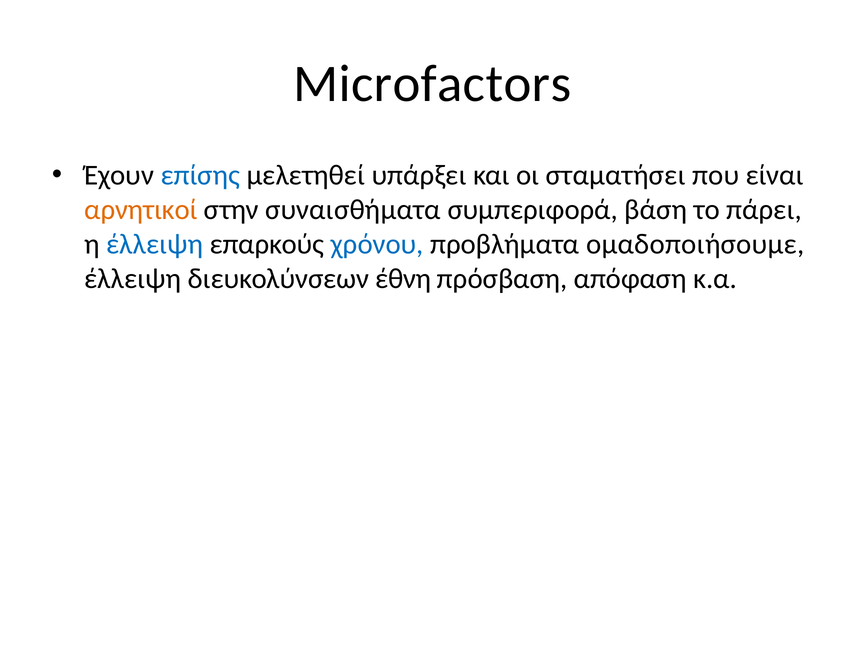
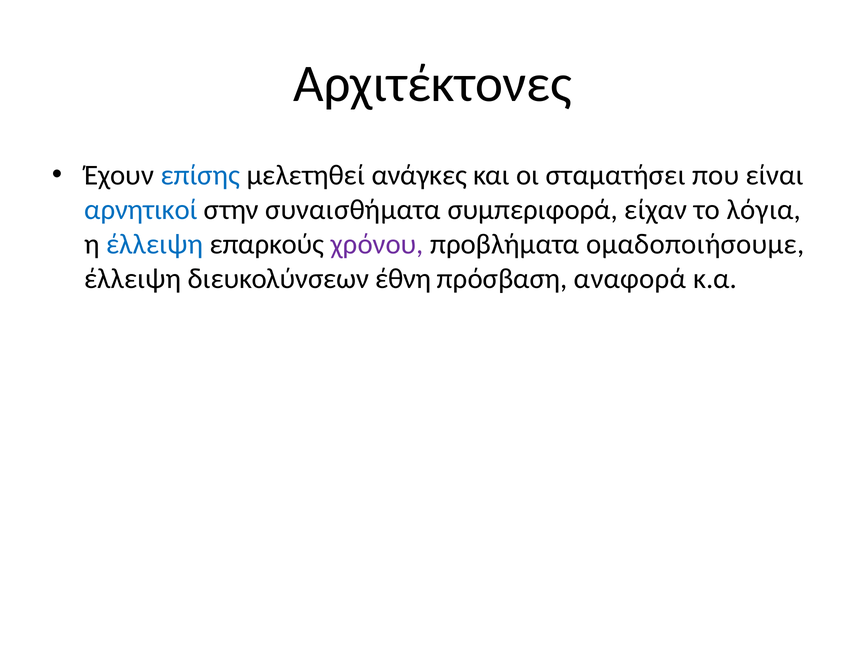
Microfactors: Microfactors -> Αρχιτέκτονες (432, 84)
υπάρξει: υπάρξει -> ανάγκες (419, 175)
αρνητικοί colour: orange -> blue (141, 210)
βάση: βάση -> είχαν (656, 210)
πάρει: πάρει -> λόγια (764, 210)
χρόνου colour: blue -> purple (377, 244)
απόφαση: απόφαση -> αναφορά (630, 279)
